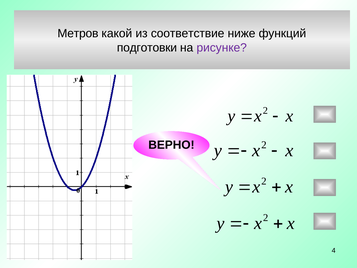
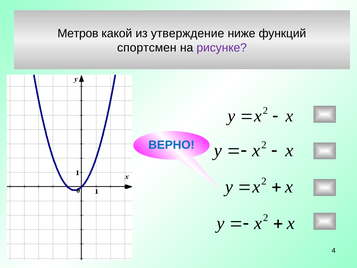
соответствие: соответствие -> утверждение (188, 33)
подготовки: подготовки -> спортсмен (147, 48)
ВЕРНО colour: black -> blue (171, 145)
